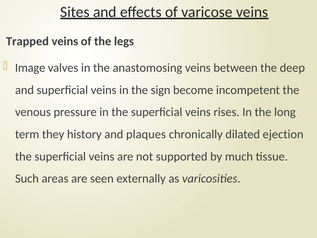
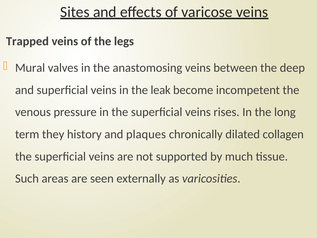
Image: Image -> Mural (30, 68)
sign: sign -> leak (161, 90)
ejection: ejection -> collagen (283, 134)
